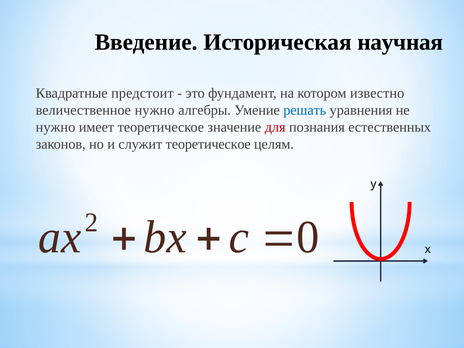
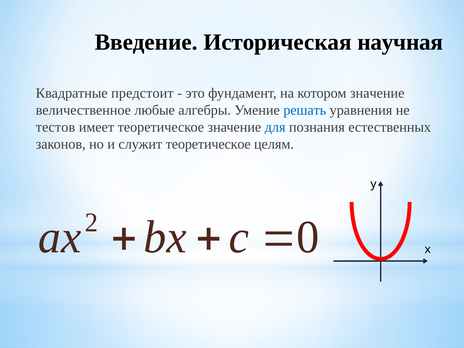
котором известно: известно -> значение (377, 93)
величественное нужно: нужно -> любые (155, 110)
нужно: нужно -> тестов (55, 127)
для colour: red -> blue (275, 127)
